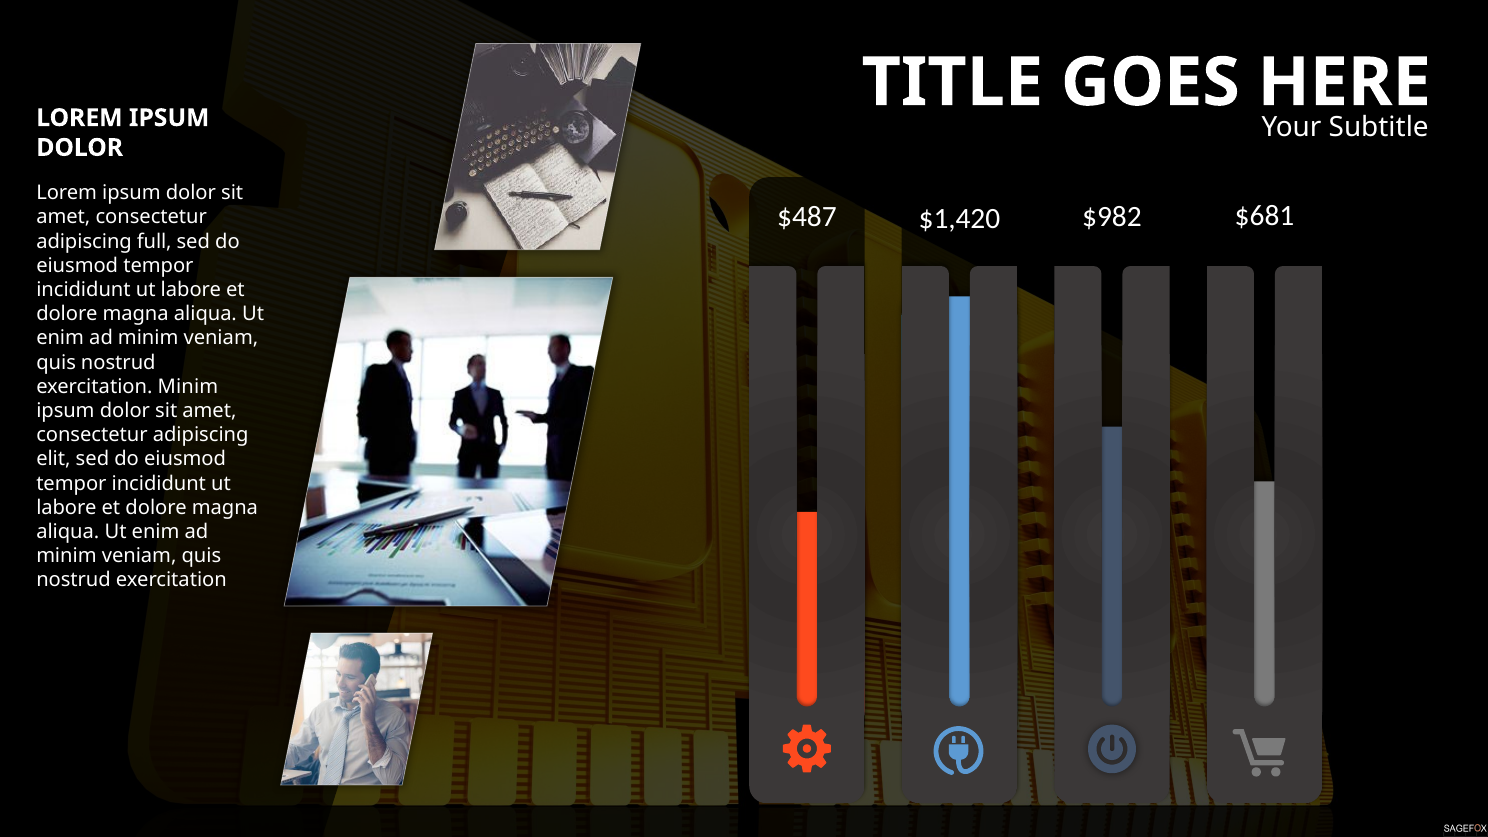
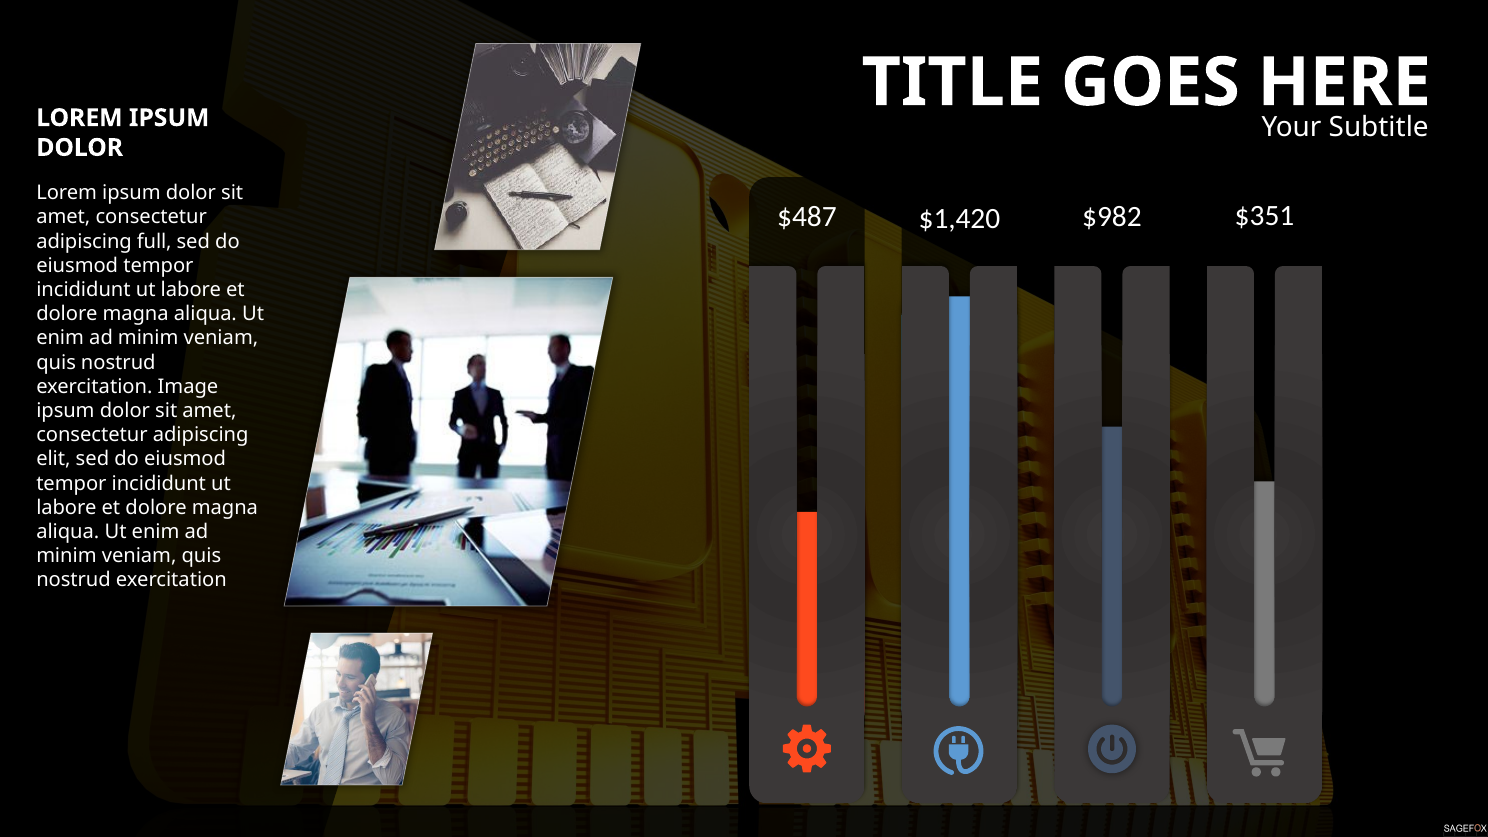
$681: $681 -> $351 (1265, 216)
exercitation Minim: Minim -> Image (188, 387)
